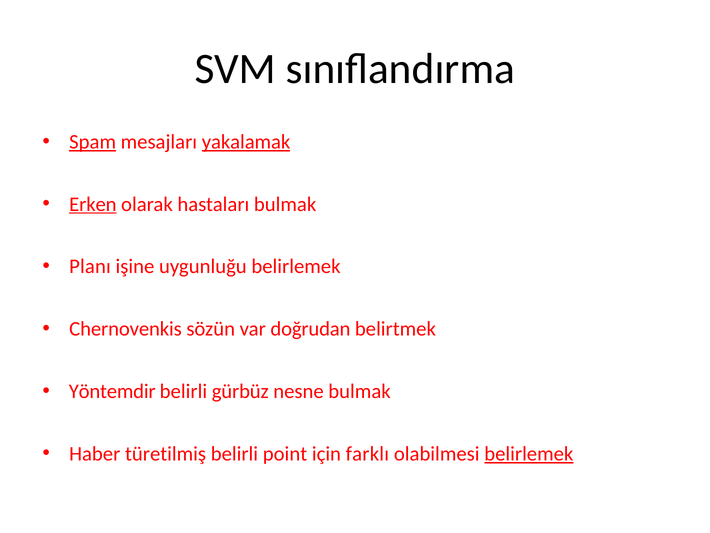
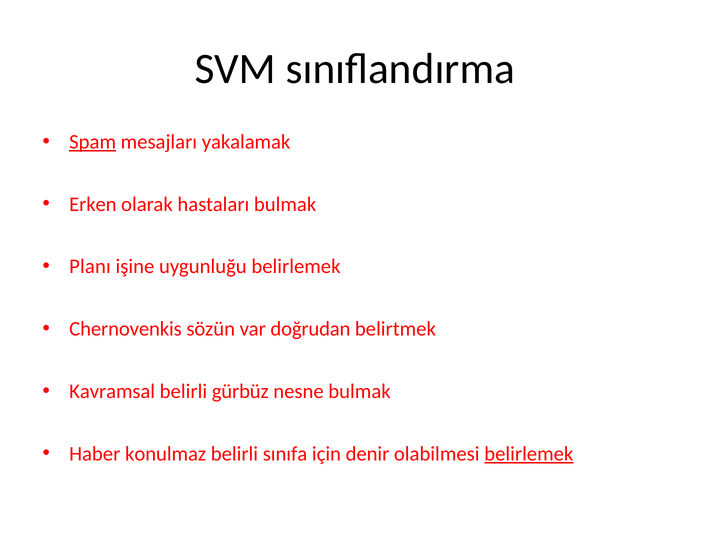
yakalamak underline: present -> none (246, 142)
Erken underline: present -> none (93, 204)
Yöntemdir: Yöntemdir -> Kavramsal (112, 391)
türetilmiş: türetilmiş -> konulmaz (166, 453)
point: point -> sınıfa (285, 453)
farklı: farklı -> denir (368, 453)
